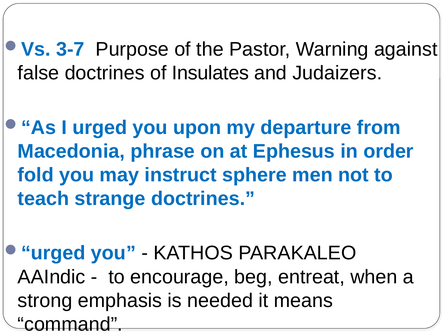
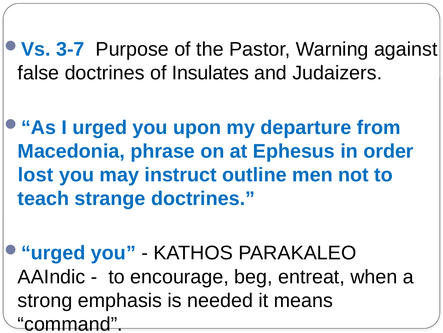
fold: fold -> lost (36, 175)
sphere: sphere -> outline (254, 175)
